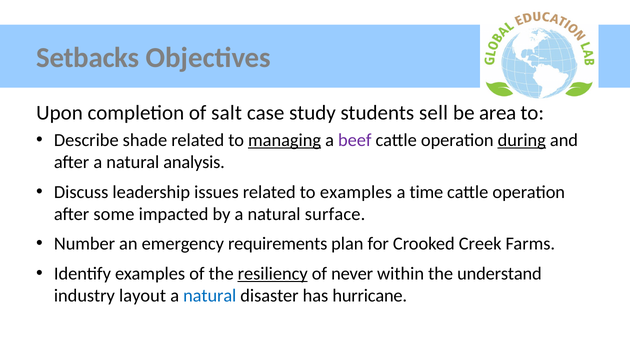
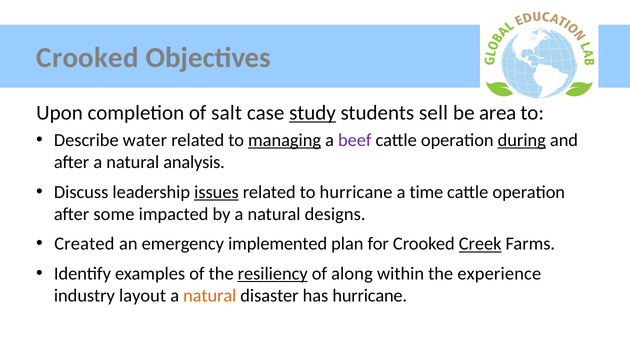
Setbacks: Setbacks -> Crooked (88, 58)
study underline: none -> present (312, 113)
shade: shade -> water (145, 140)
issues underline: none -> present (216, 192)
to examples: examples -> hurricane (356, 192)
surface: surface -> designs (335, 214)
Number: Number -> Created (84, 244)
requirements: requirements -> implemented (278, 244)
Creek underline: none -> present (480, 244)
never: never -> along (352, 274)
understand: understand -> experience (499, 274)
natural colour: blue -> orange (210, 296)
